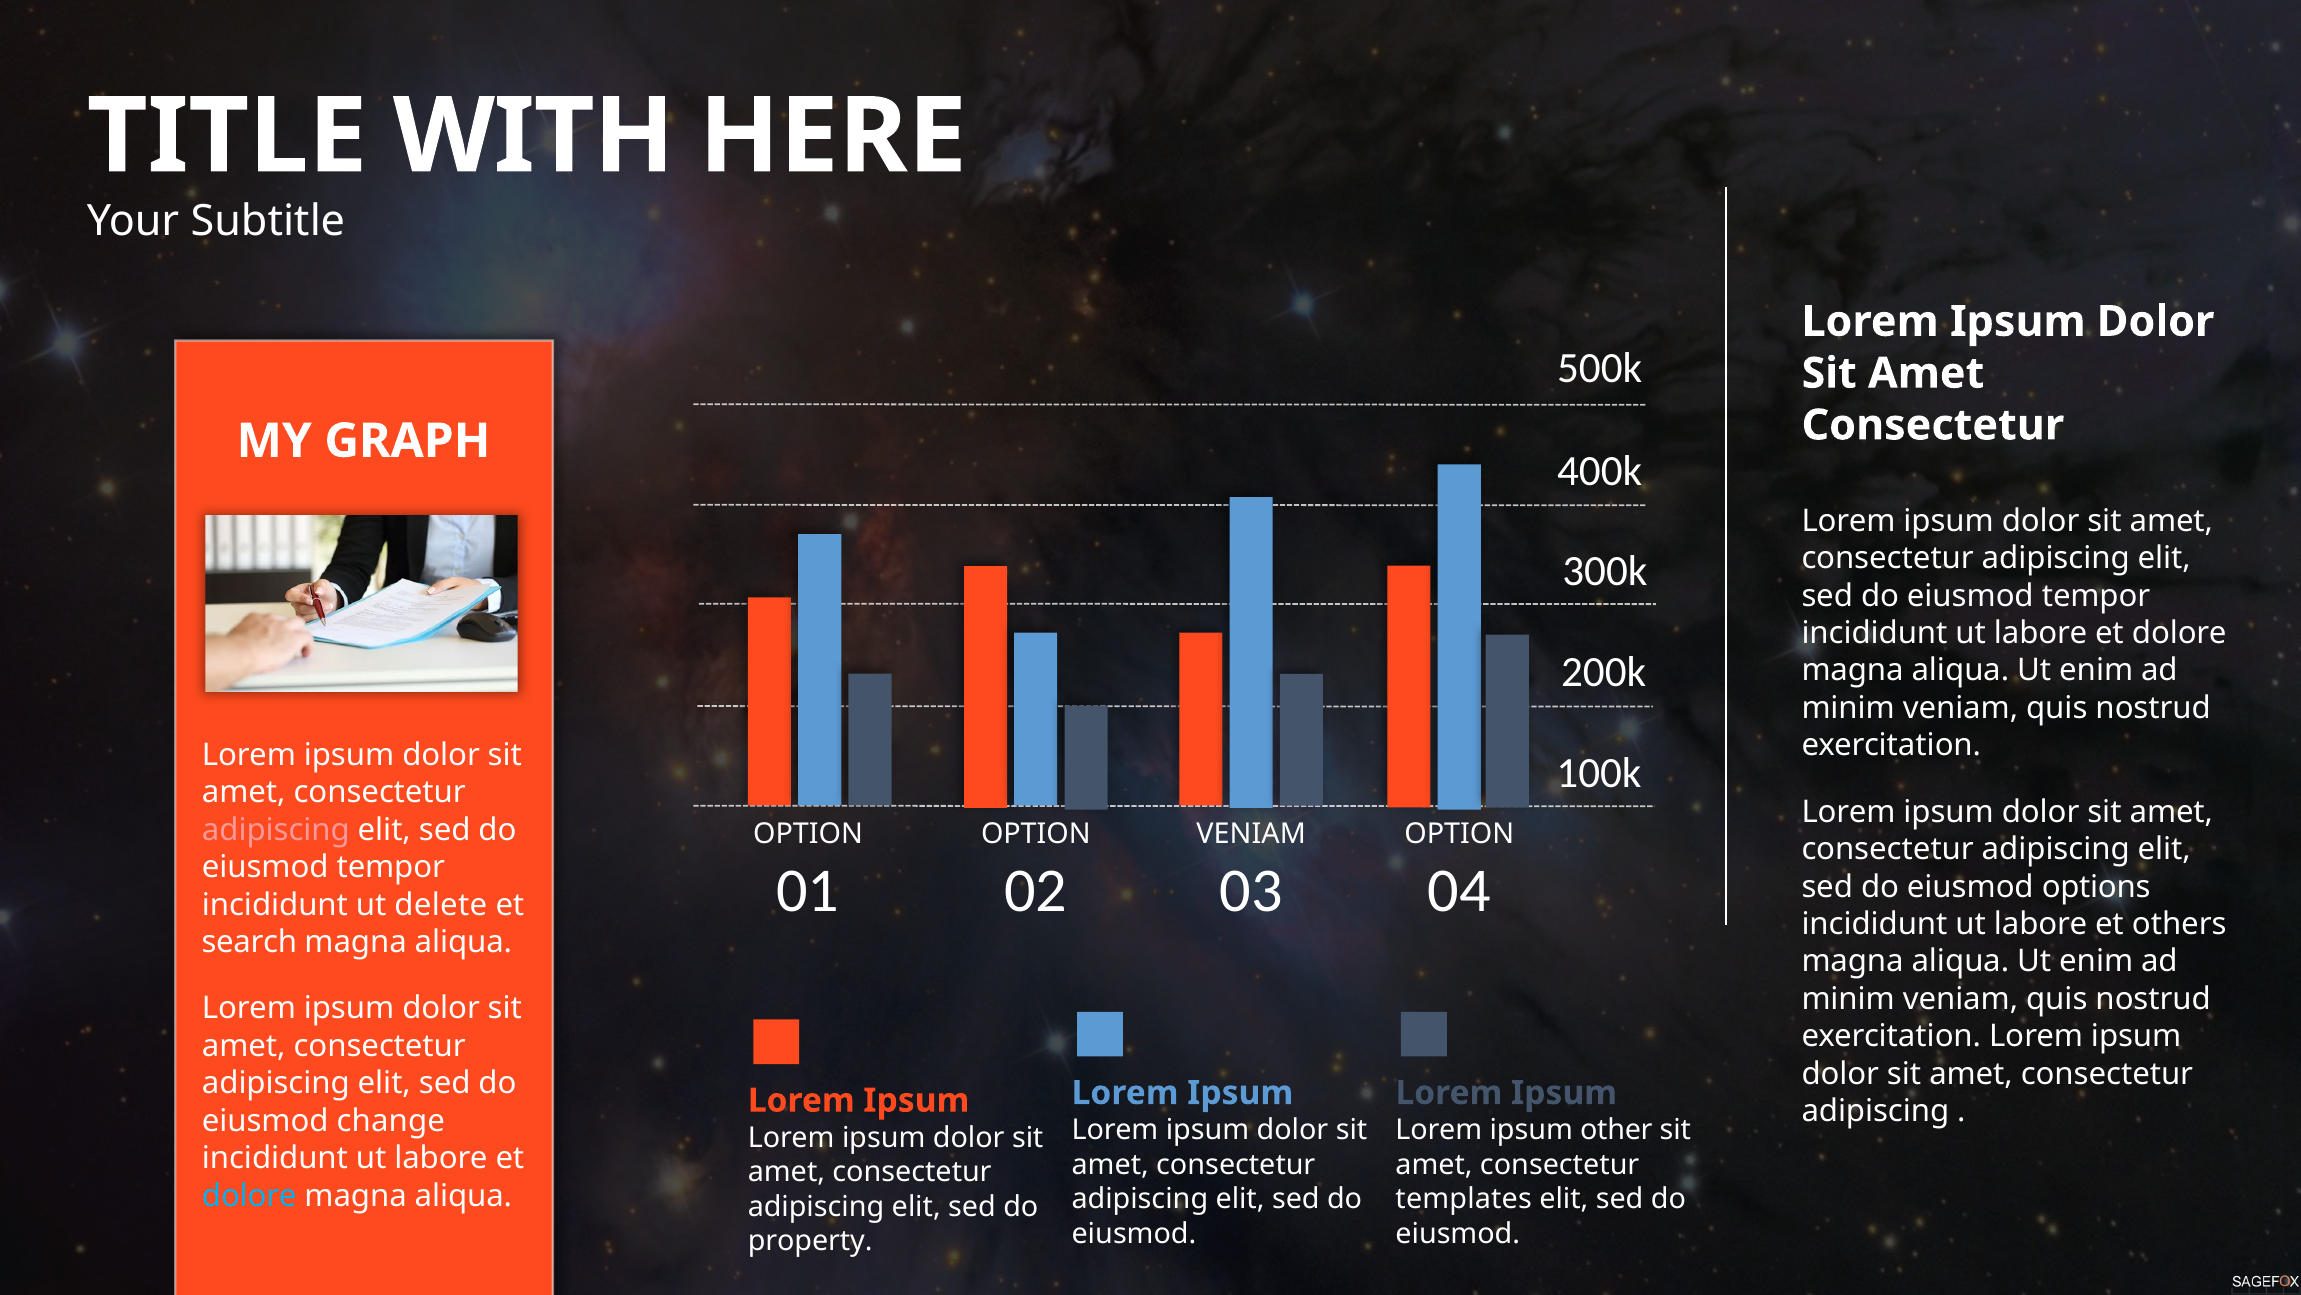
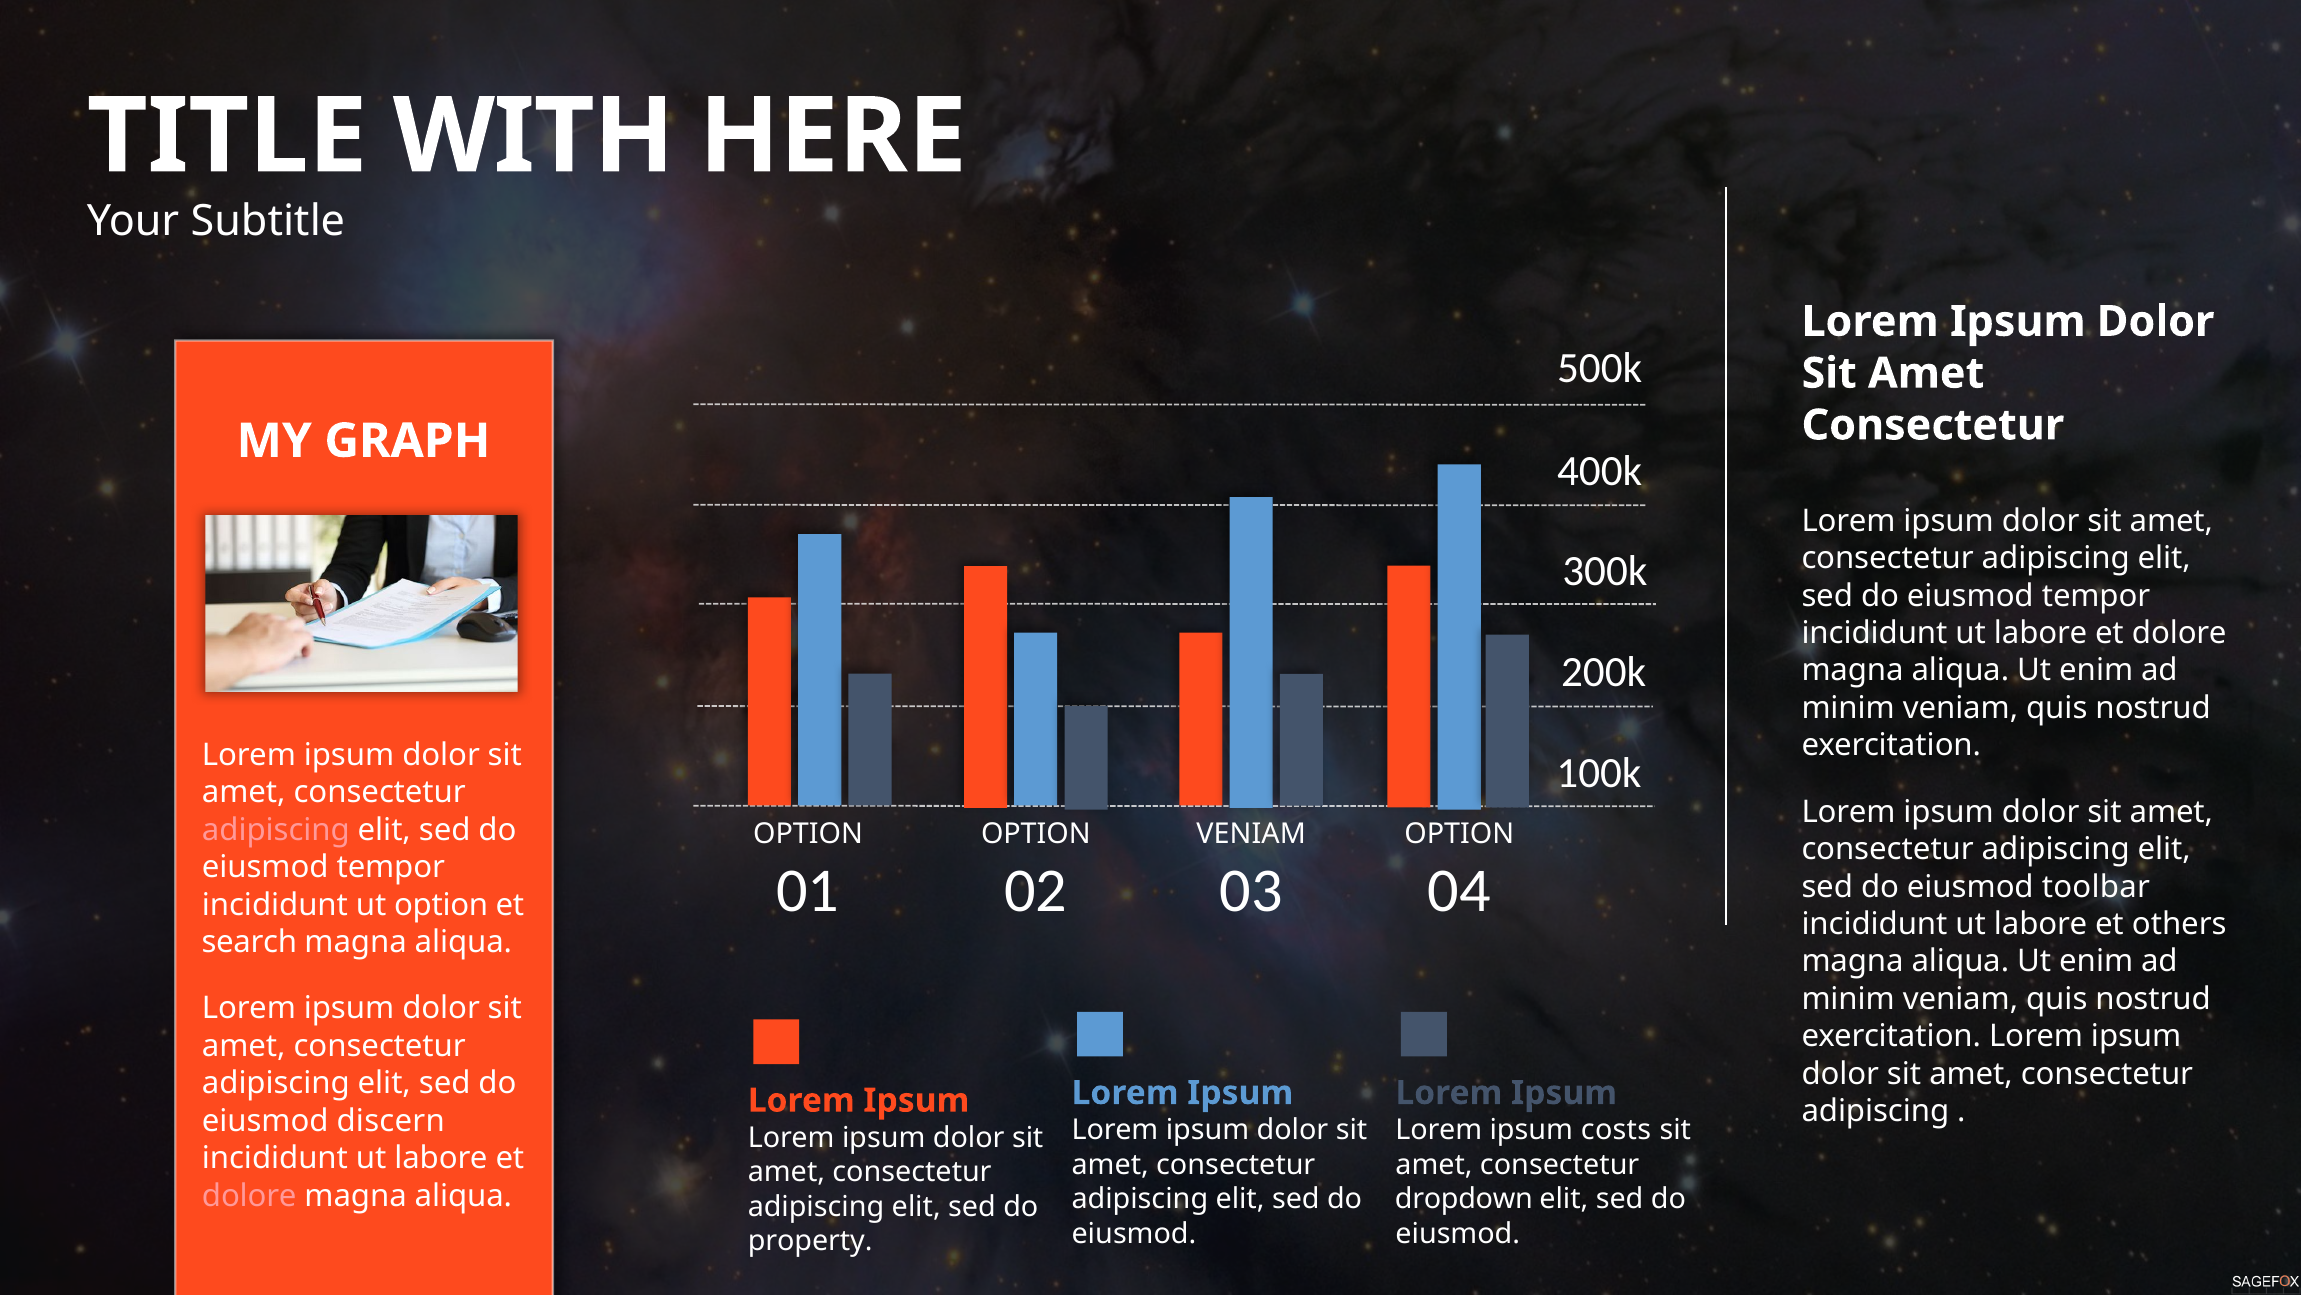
options: options -> toolbar (2096, 886)
ut delete: delete -> option (441, 904)
change: change -> discern (391, 1120)
other: other -> costs (1616, 1129)
dolore colour: light blue -> pink (249, 1195)
templates: templates -> dropdown (1464, 1198)
